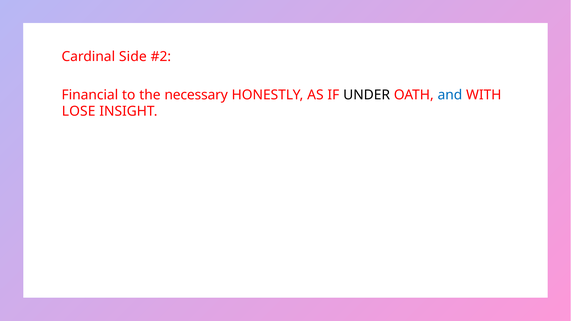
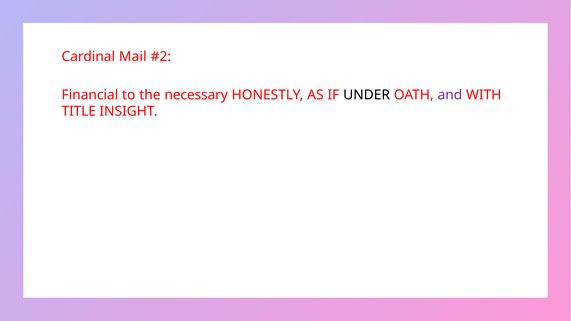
Side: Side -> Mail (133, 57)
and colour: blue -> purple (450, 95)
LOSE: LOSE -> TITLE (79, 111)
